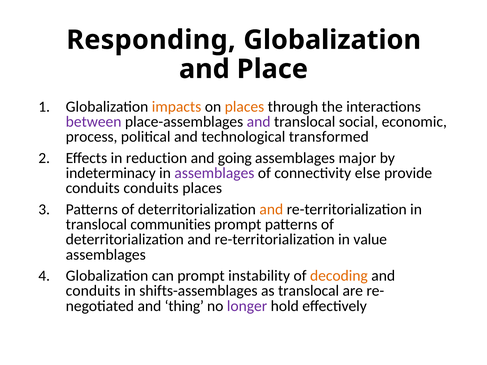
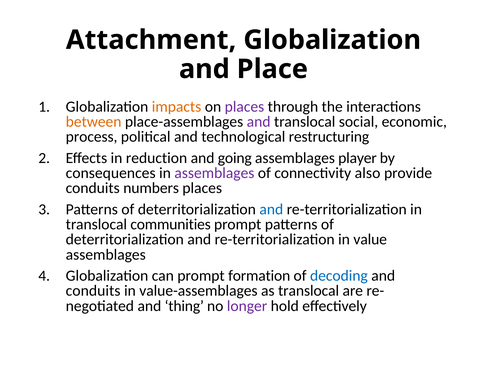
Responding: Responding -> Attachment (151, 40)
places colour: orange -> purple (244, 107)
between colour: purple -> orange (94, 122)
transformed: transformed -> restructuring (329, 137)
major: major -> player (357, 158)
indeterminacy: indeterminacy -> consequences (111, 173)
else: else -> also (368, 173)
conduits conduits: conduits -> numbers (151, 188)
and colour: orange -> blue (271, 209)
instability: instability -> formation (259, 276)
decoding colour: orange -> blue (339, 276)
shifts-assemblages: shifts-assemblages -> value-assemblages (198, 291)
